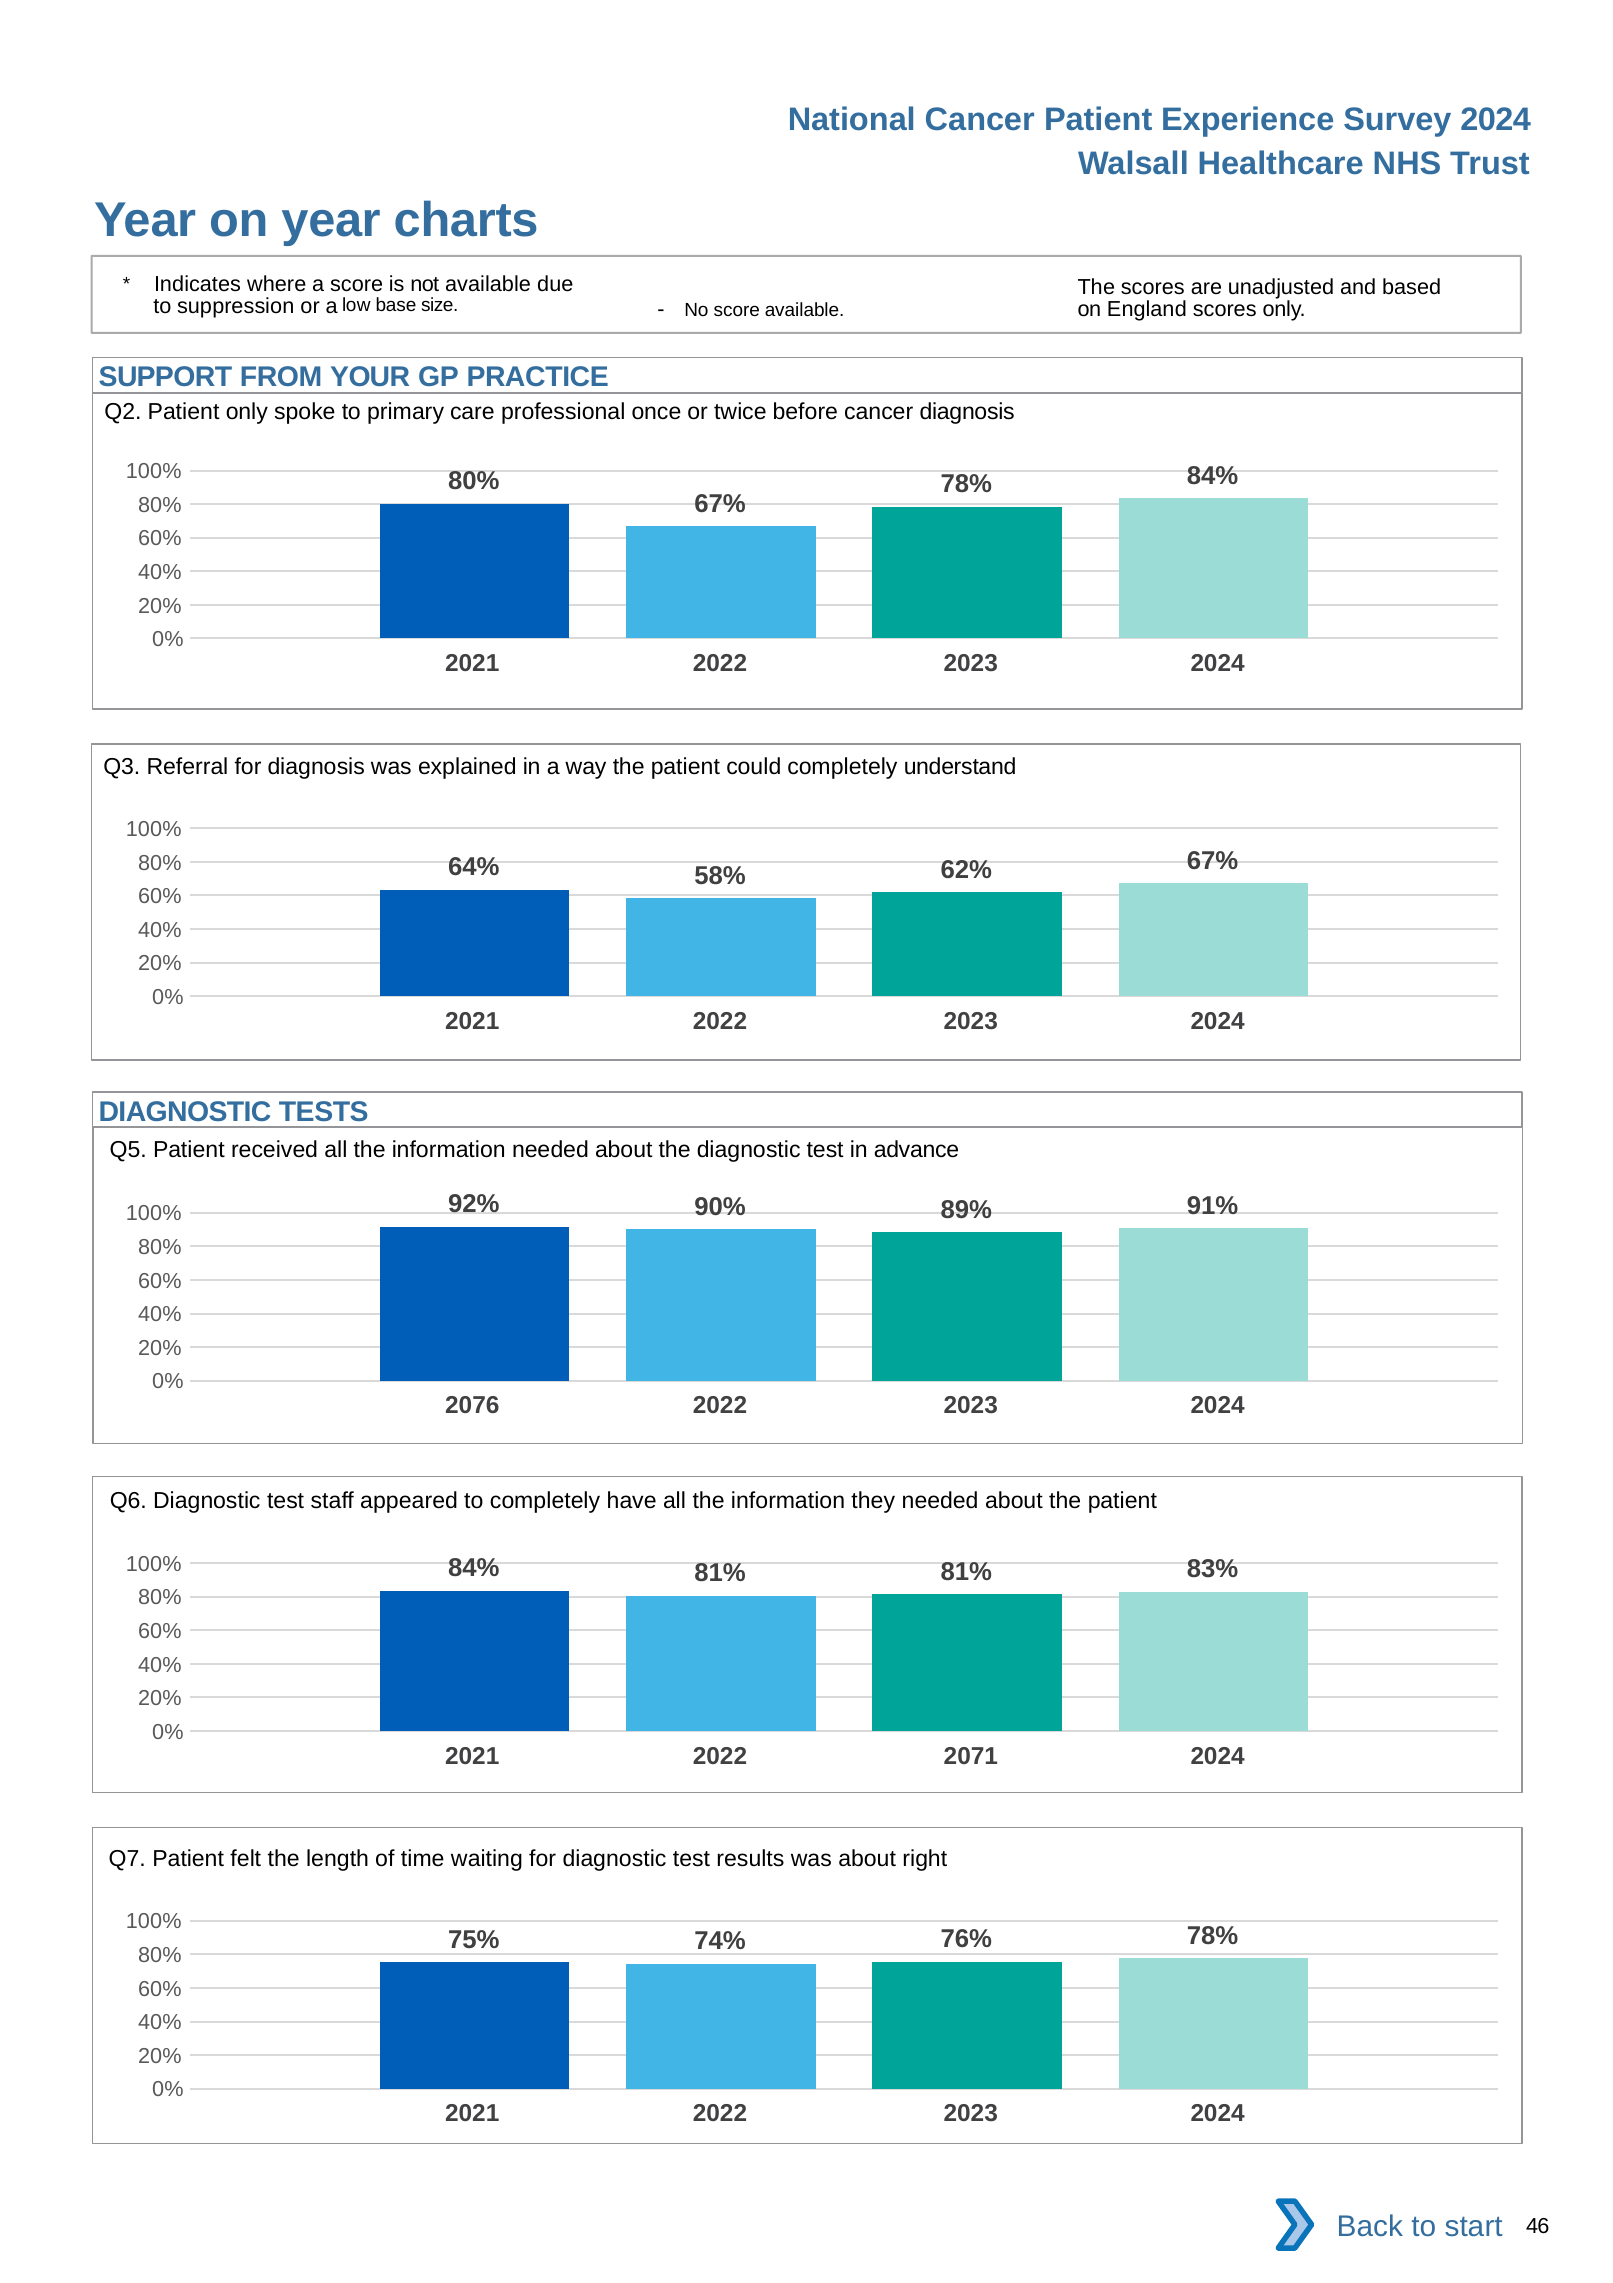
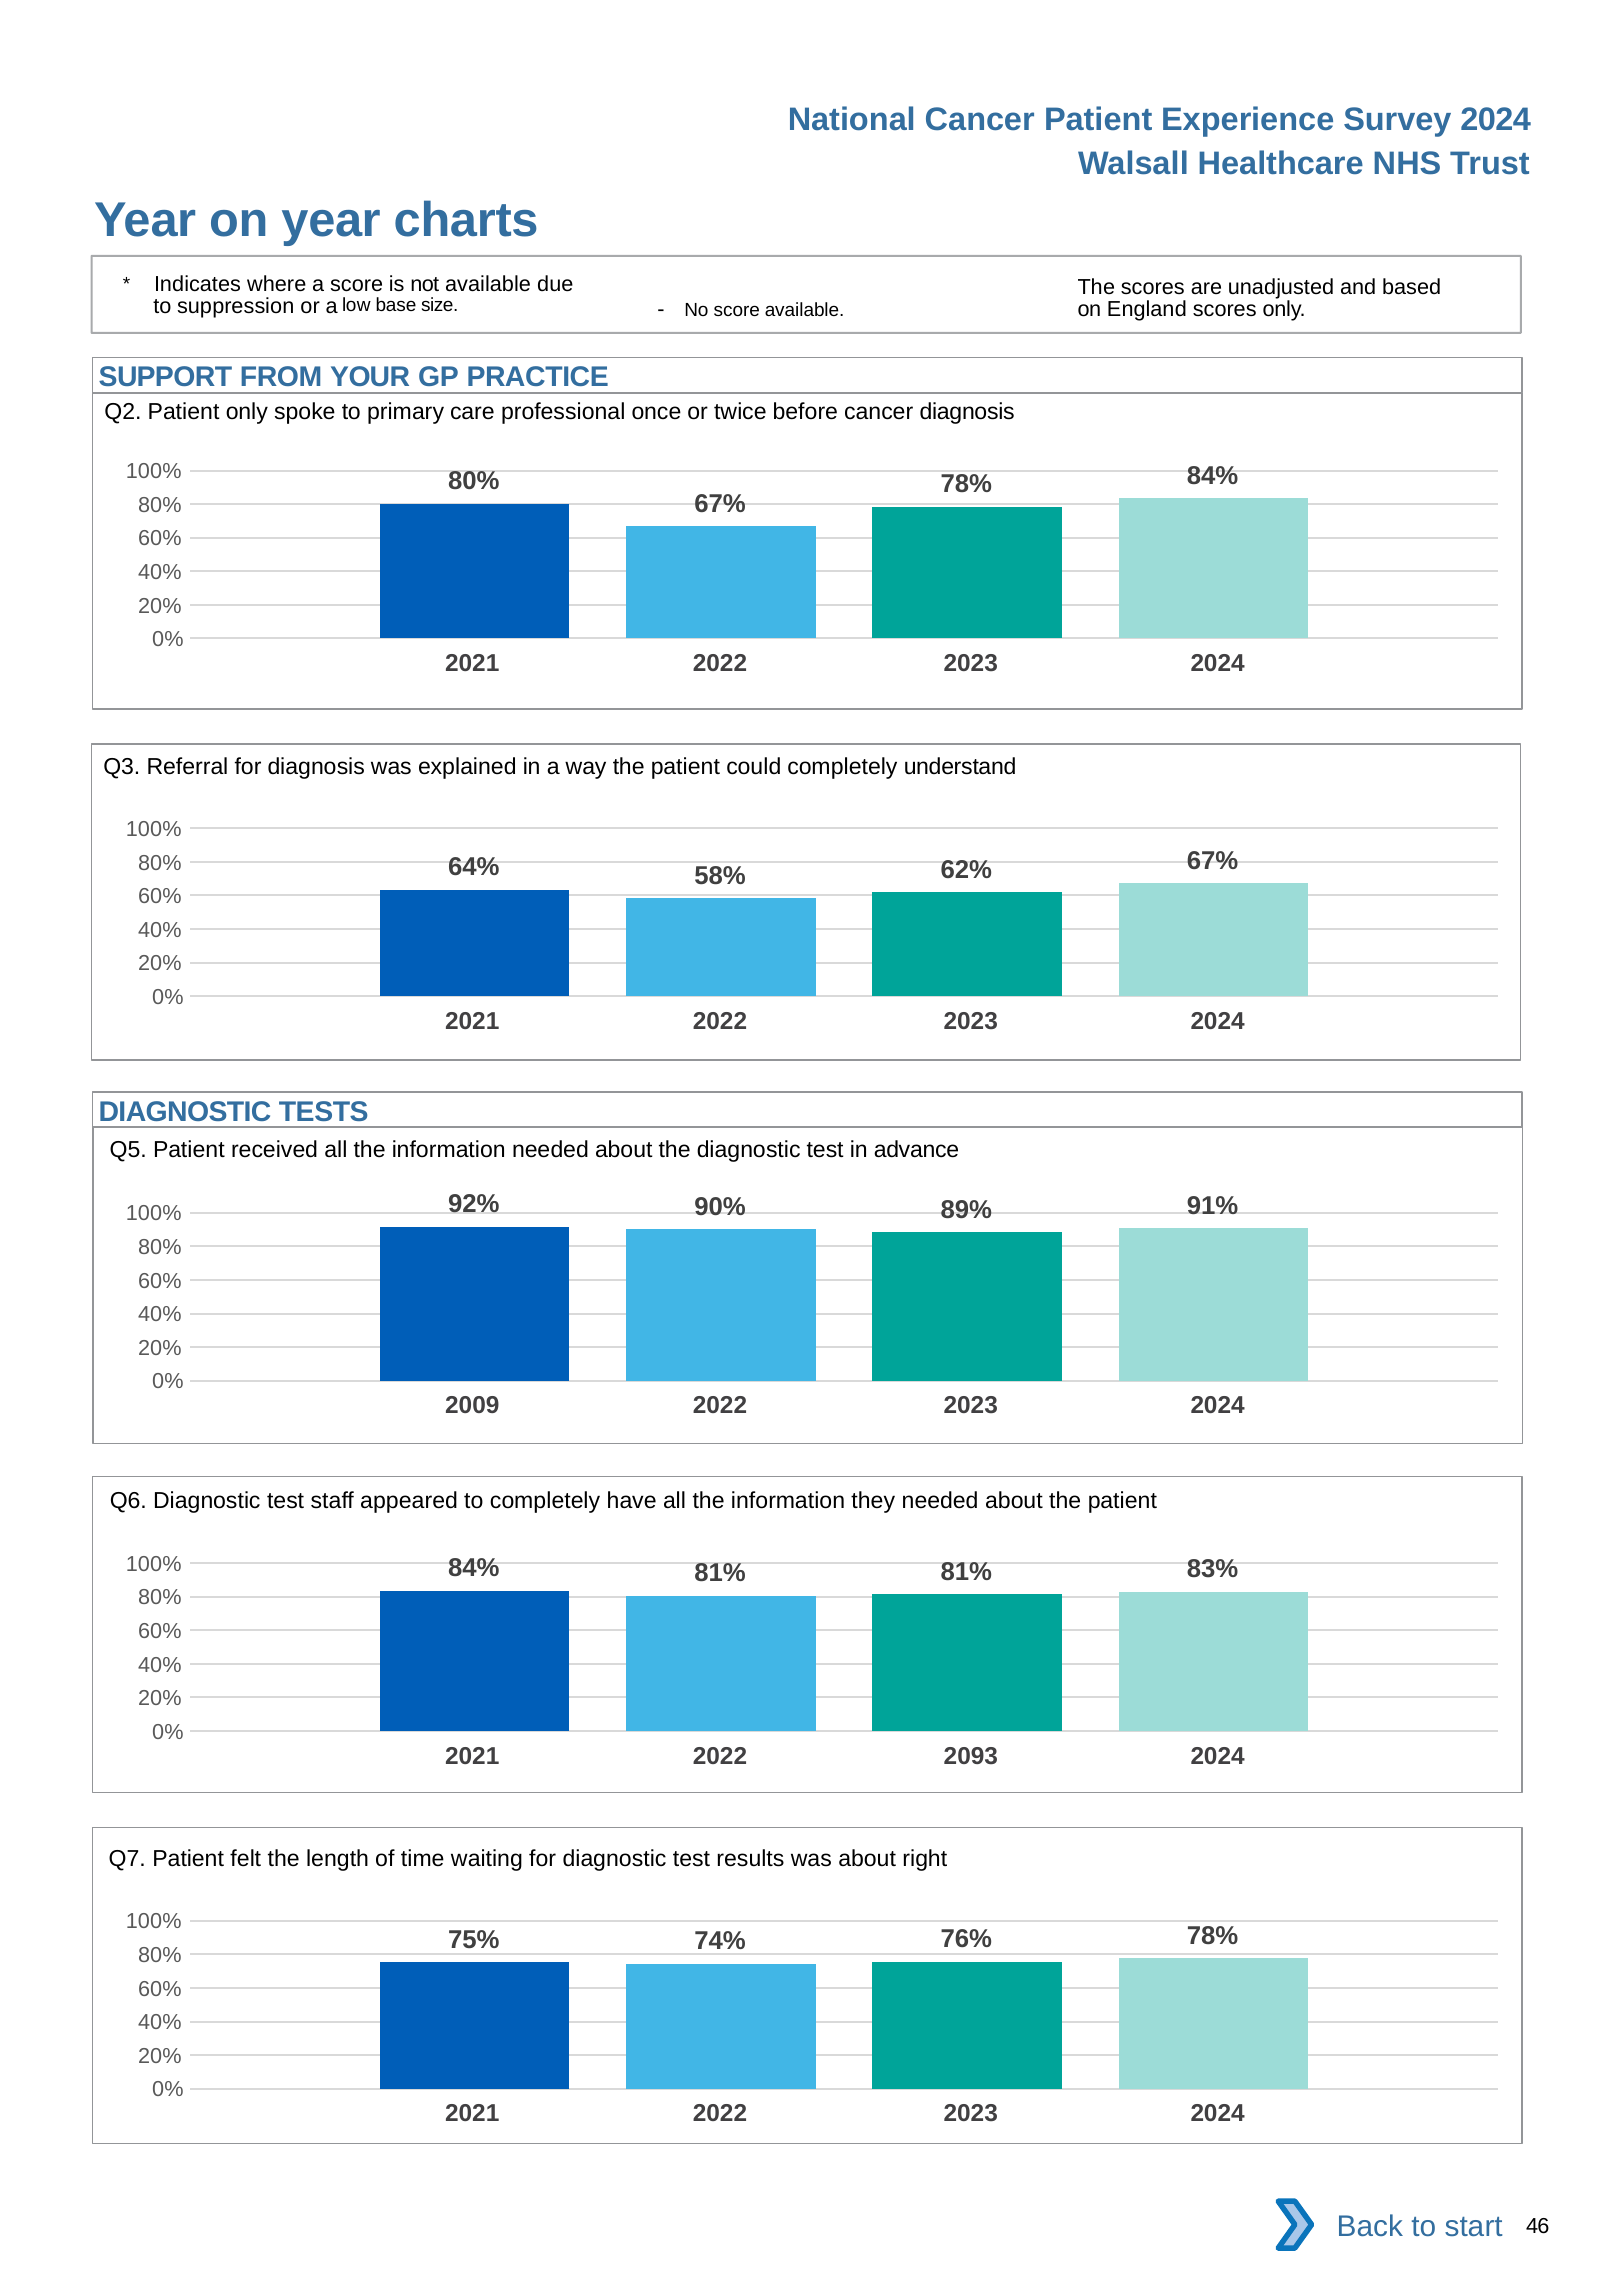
2076: 2076 -> 2009 (472, 1406)
2071: 2071 -> 2093 (971, 1756)
